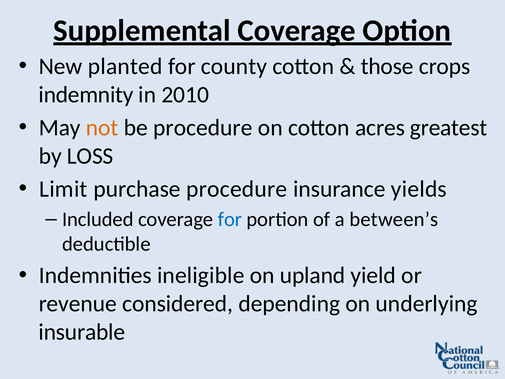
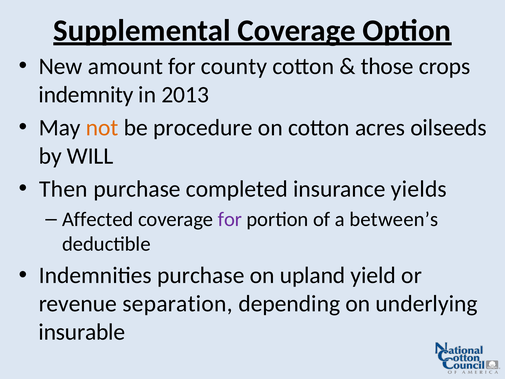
planted: planted -> amount (125, 66)
2010: 2010 -> 2013 (185, 95)
greatest: greatest -> oilseeds (449, 128)
LOSS: LOSS -> WILL (90, 156)
Limit: Limit -> Then (63, 189)
purchase procedure: procedure -> completed (237, 189)
Included: Included -> Affected (98, 219)
for colour: blue -> purple (230, 219)
Indemnities ineligible: ineligible -> purchase (201, 275)
considered: considered -> separation (178, 304)
